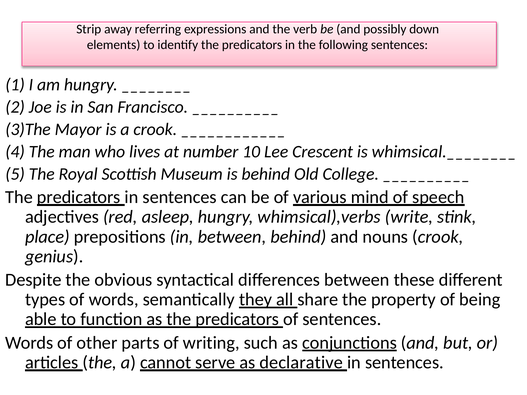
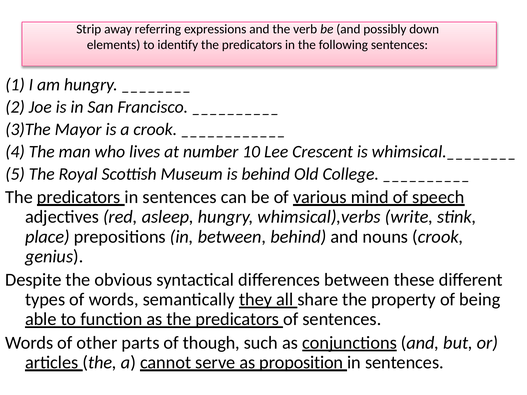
writing: writing -> though (211, 343)
declarative: declarative -> proposition (301, 363)
